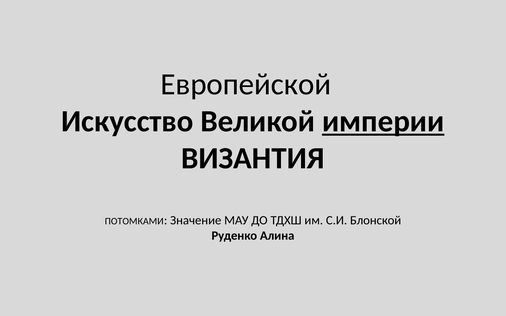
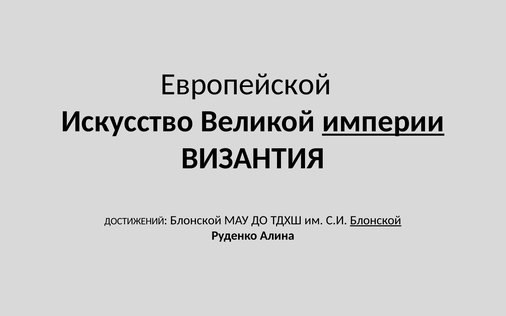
ПОТОМКАМИ: ПОТОМКАМИ -> ДОСТИЖЕНИЙ (134, 221)
Значение: Значение -> Блонской (196, 221)
Блонской underline: none -> present (376, 221)
